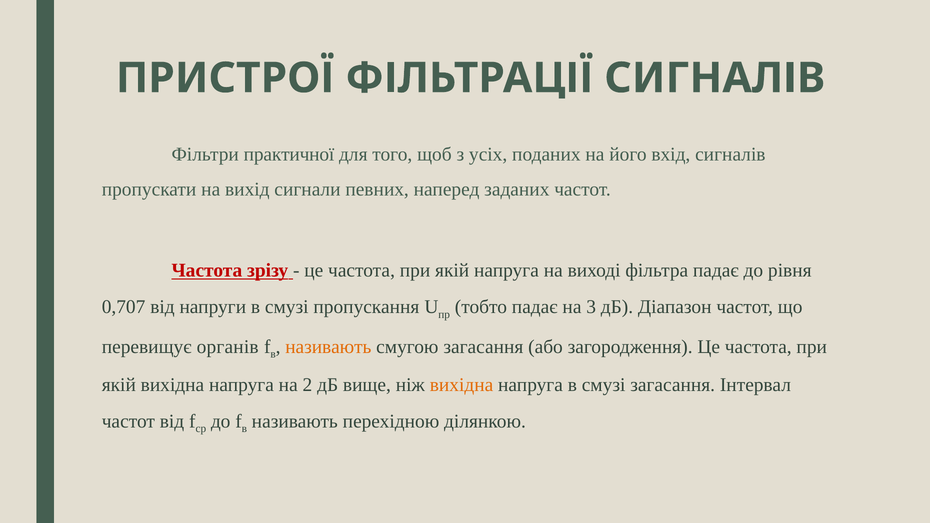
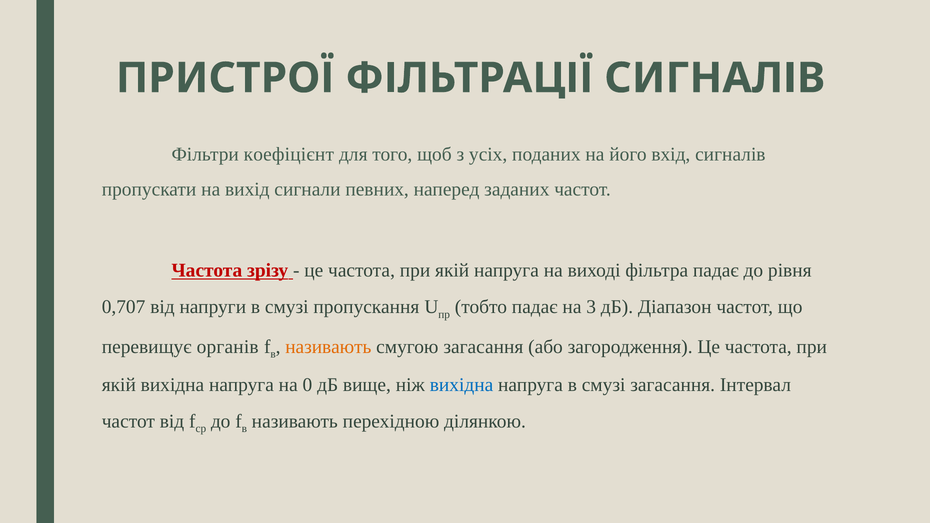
практичної: практичної -> коефіцієнт (289, 154)
2: 2 -> 0 (307, 385)
вихідна colour: orange -> blue (462, 385)
